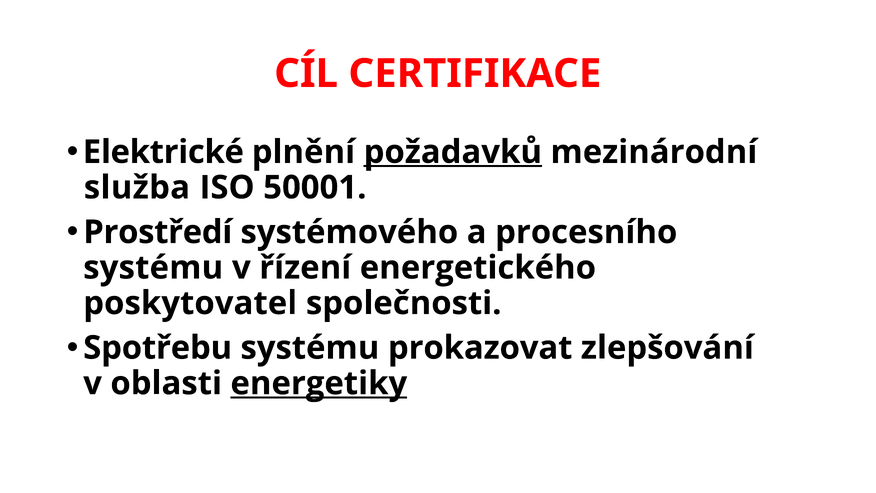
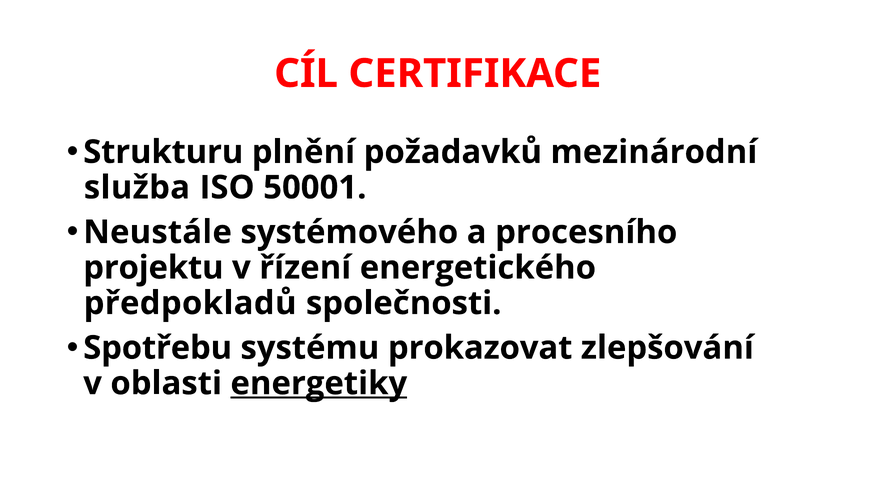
Elektrické: Elektrické -> Strukturu (163, 152)
požadavků underline: present -> none (453, 152)
Prostředí: Prostředí -> Neustále (158, 232)
systému: systému -> projektu (153, 268)
poskytovatel: poskytovatel -> předpokladů (190, 303)
